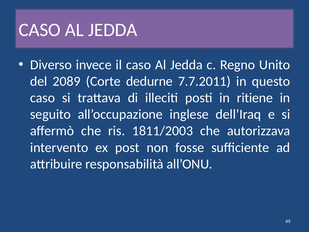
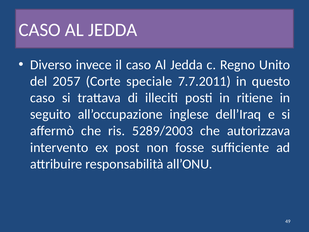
2089: 2089 -> 2057 (67, 81)
dedurne: dedurne -> speciale (149, 81)
1811/2003: 1811/2003 -> 5289/2003 (163, 131)
